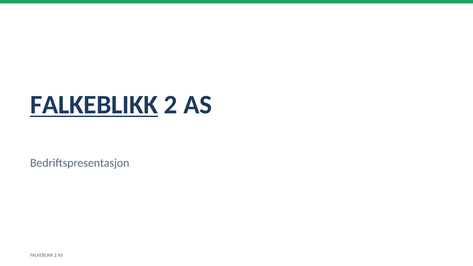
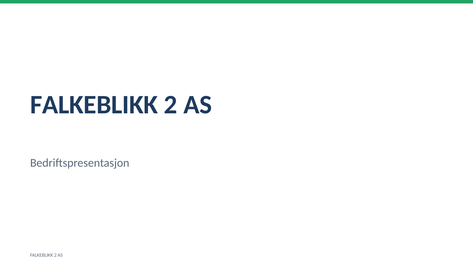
FALKEBLIKK underline: present -> none (94, 105)
